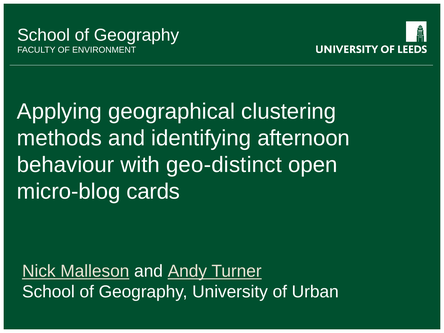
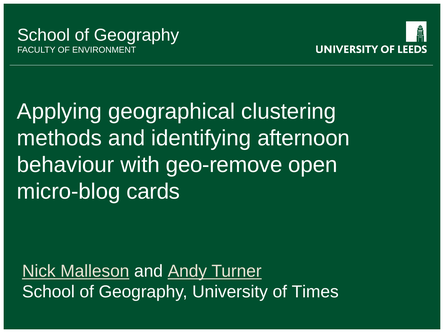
geo-distinct: geo-distinct -> geo-remove (224, 165)
Urban: Urban -> Times (315, 292)
